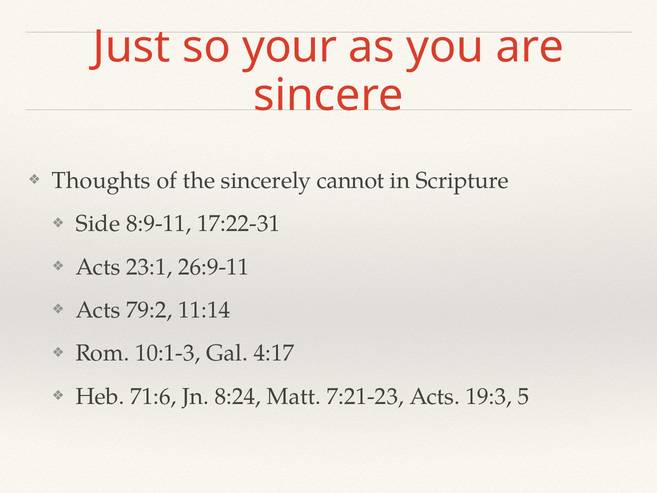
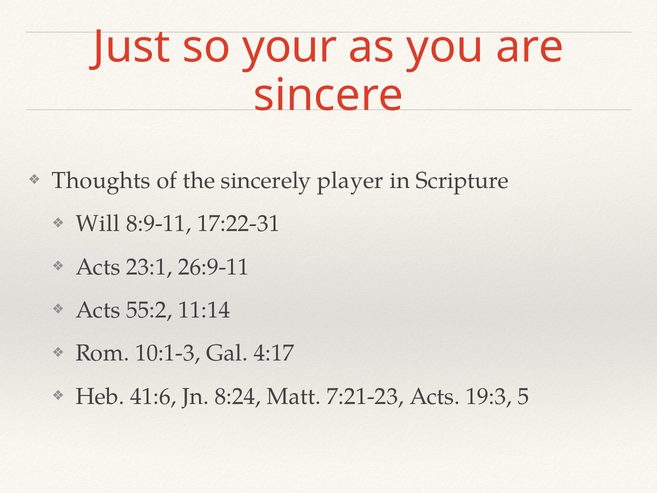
cannot: cannot -> player (350, 181)
Side: Side -> Will (98, 224)
79:2: 79:2 -> 55:2 (149, 310)
71:6: 71:6 -> 41:6 (153, 396)
